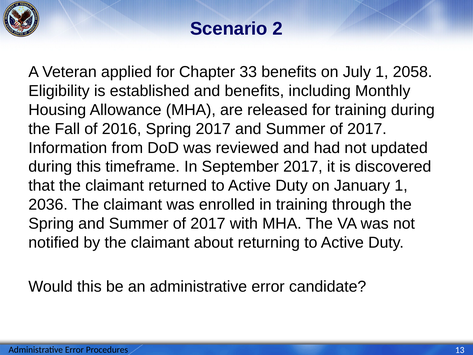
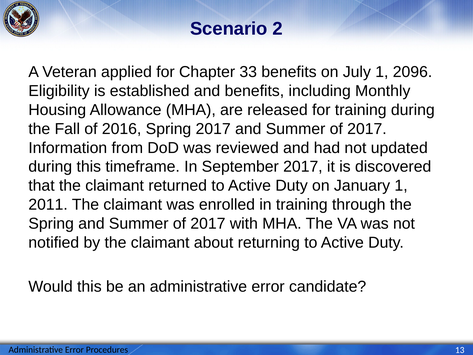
2058: 2058 -> 2096 (413, 72)
2036: 2036 -> 2011 (48, 204)
